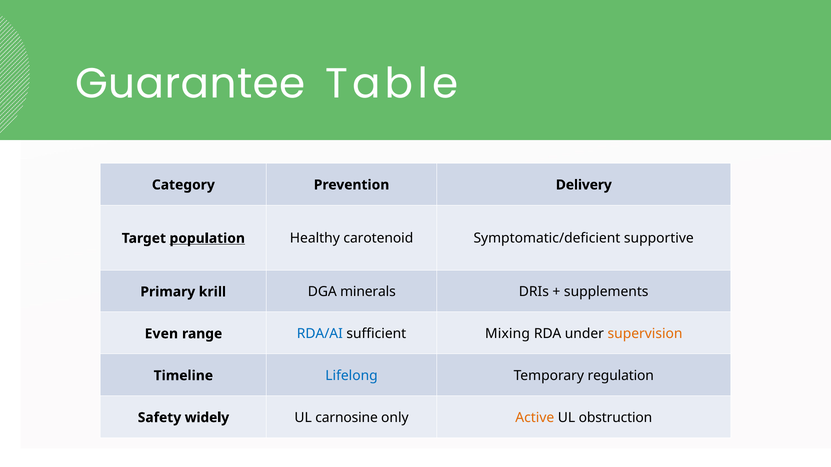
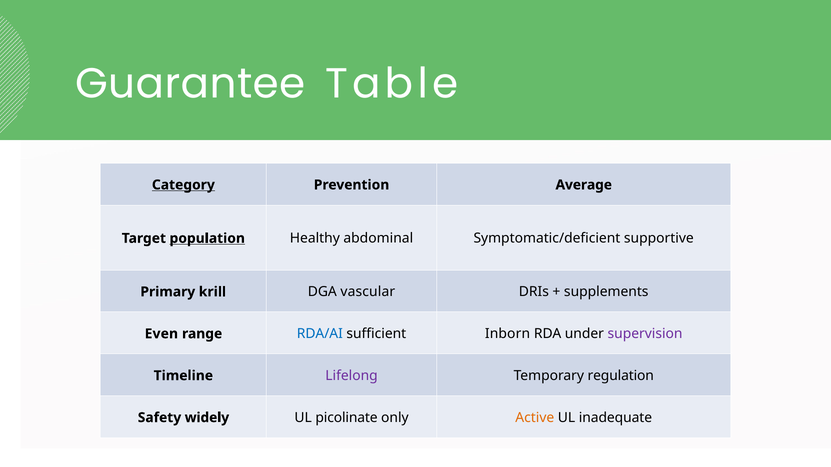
Category underline: none -> present (183, 185)
Delivery: Delivery -> Average (584, 185)
carotenoid: carotenoid -> abdominal (378, 239)
minerals: minerals -> vascular (368, 292)
Mixing: Mixing -> Inborn (507, 334)
supervision colour: orange -> purple (645, 334)
Lifelong colour: blue -> purple (352, 376)
carnosine: carnosine -> picolinate (347, 418)
obstruction: obstruction -> inadequate (615, 418)
